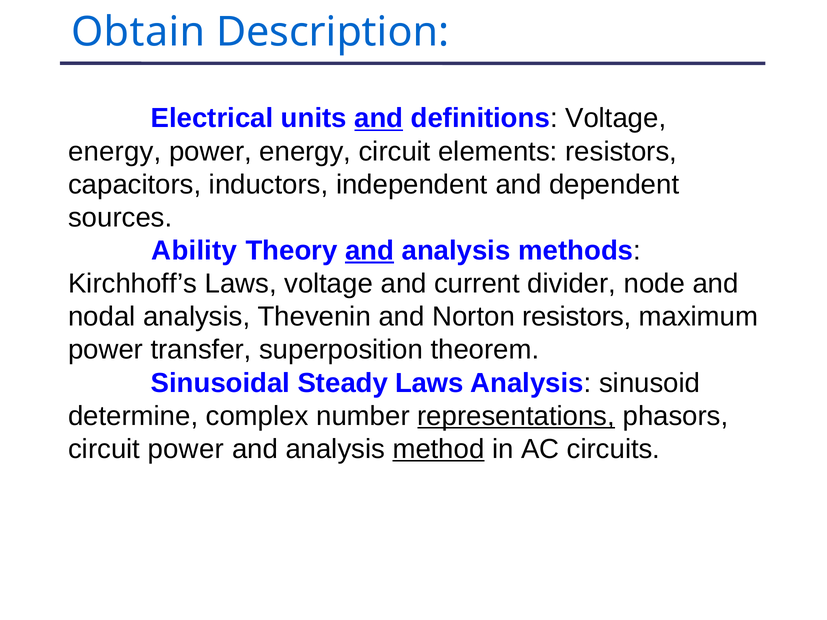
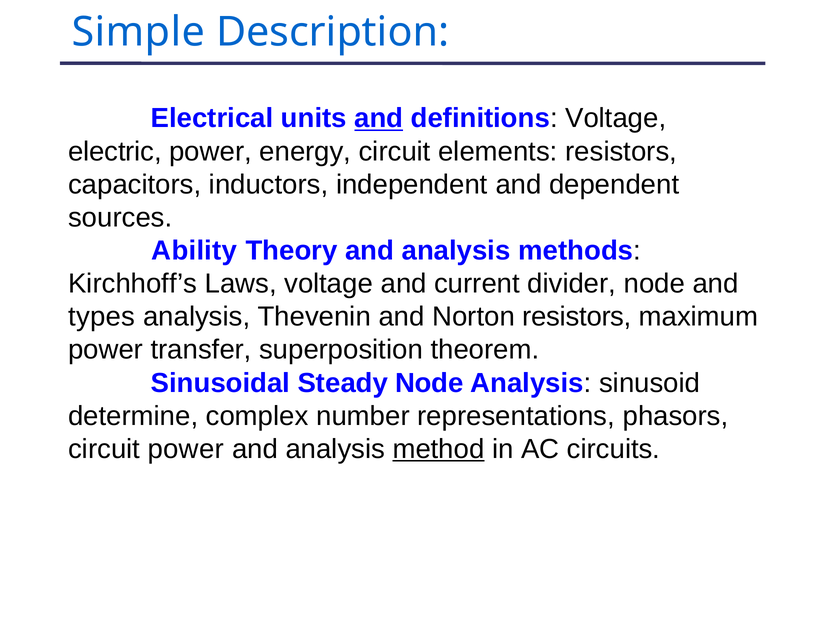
Obtain: Obtain -> Simple (138, 32)
energy: energy -> electric (115, 152)
and underline: present -> none (370, 251)
nodal: nodal -> types (102, 317)
Steady Laws: Laws -> Node (429, 383)
representations underline: present -> none (516, 416)
